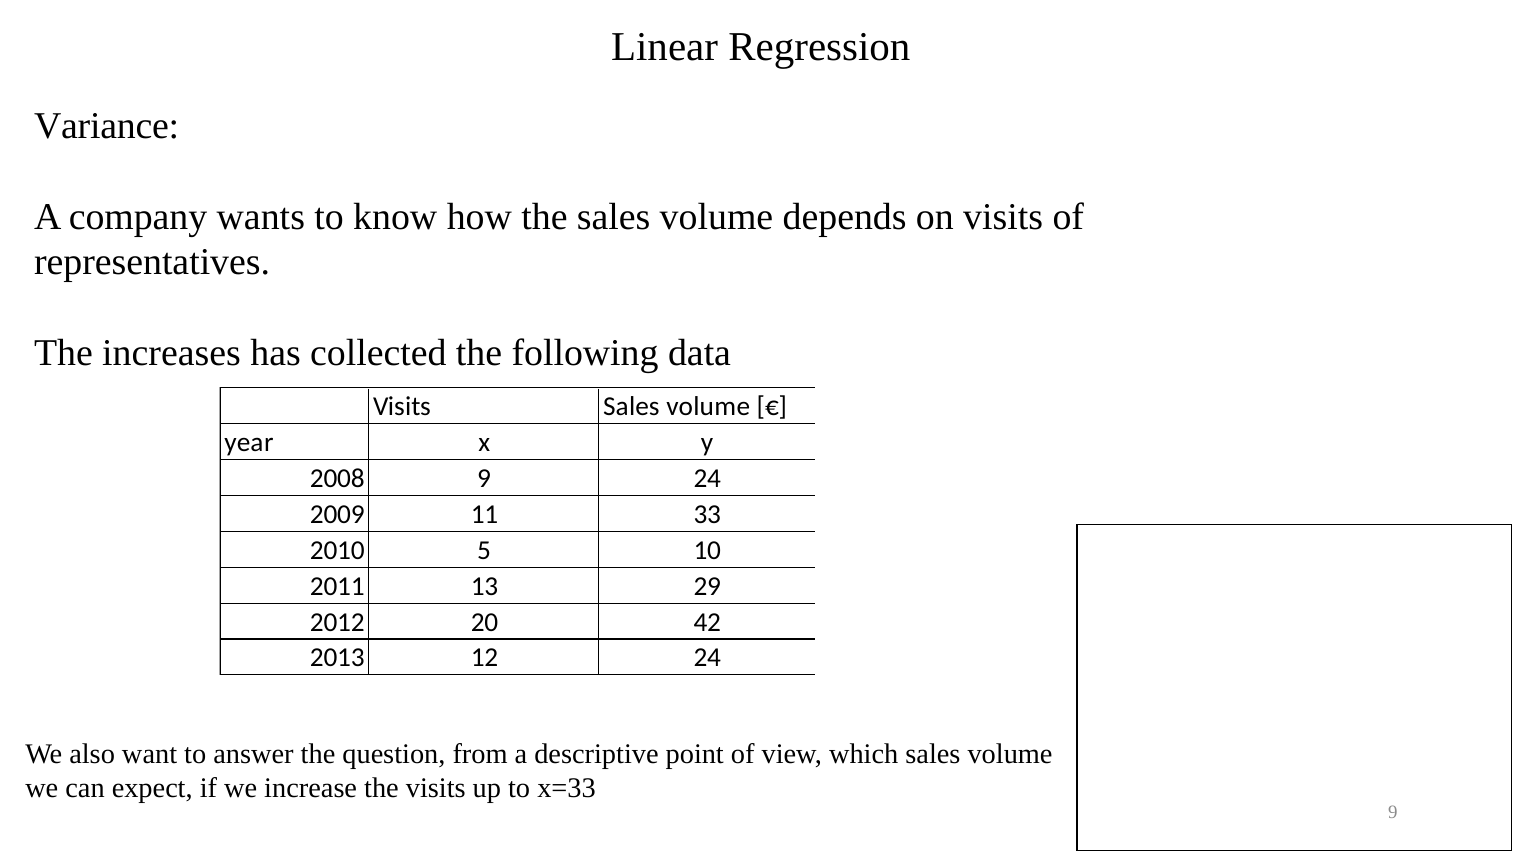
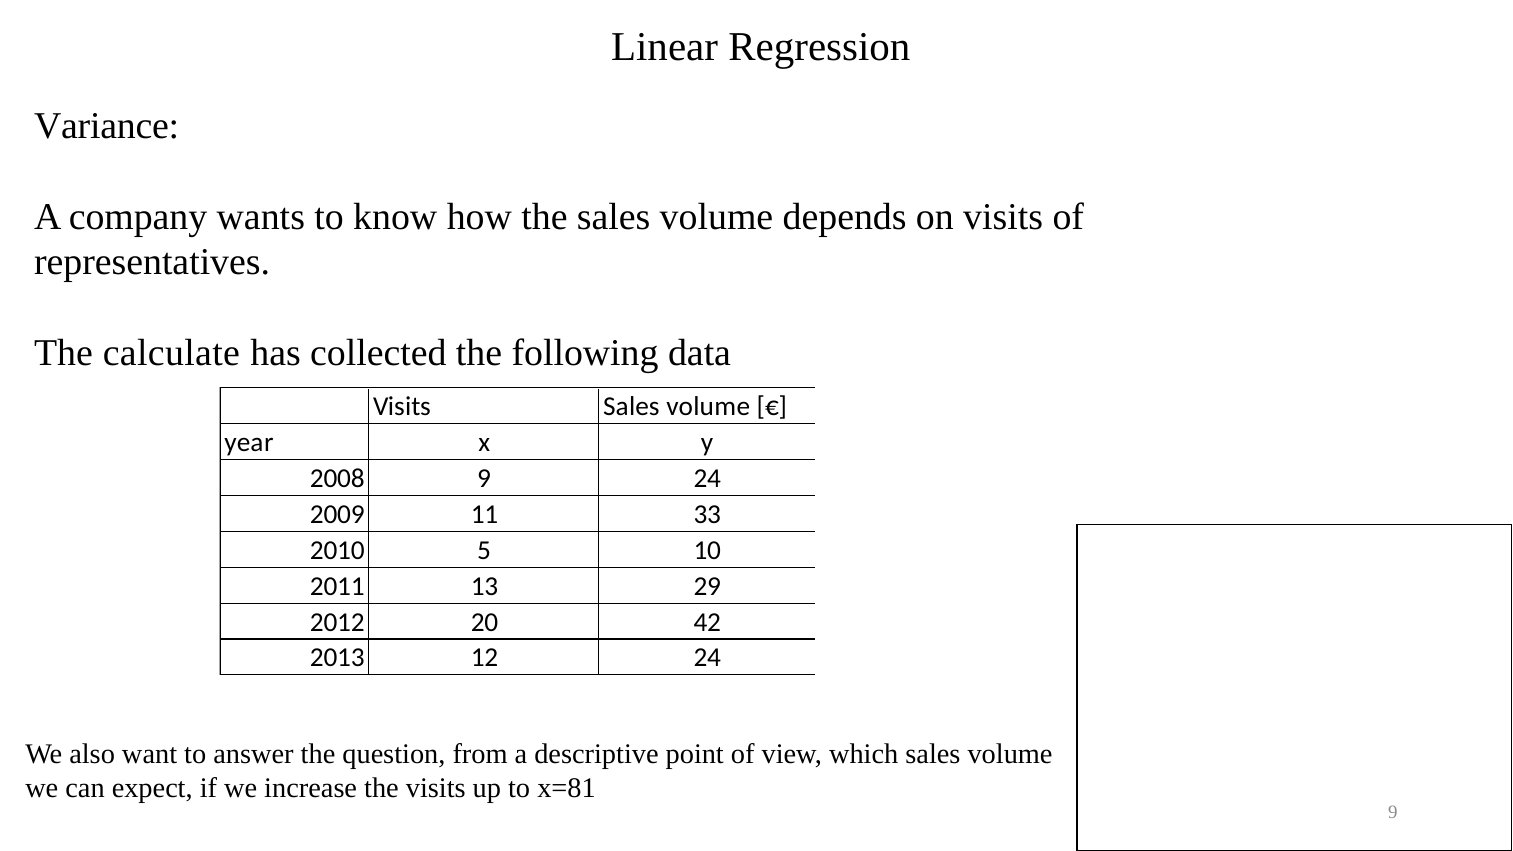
increases: increases -> calculate (171, 353)
x=33: x=33 -> x=81 (567, 788)
